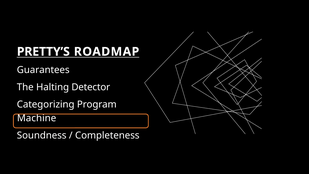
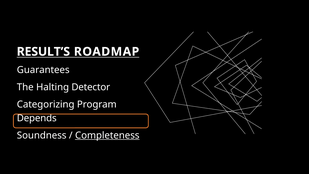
PRETTY’S: PRETTY’S -> RESULT’S (43, 52)
Machine: Machine -> Depends (37, 118)
Completeness underline: none -> present (107, 135)
